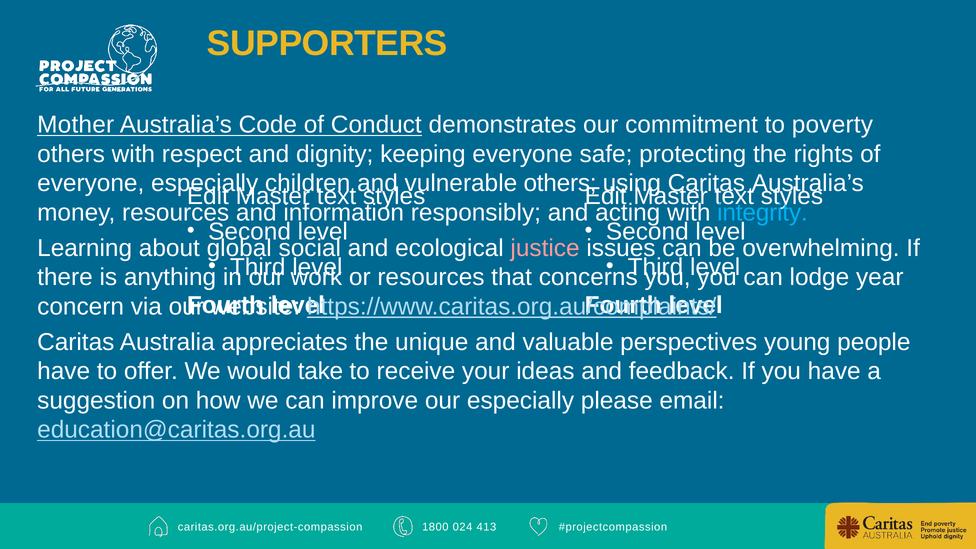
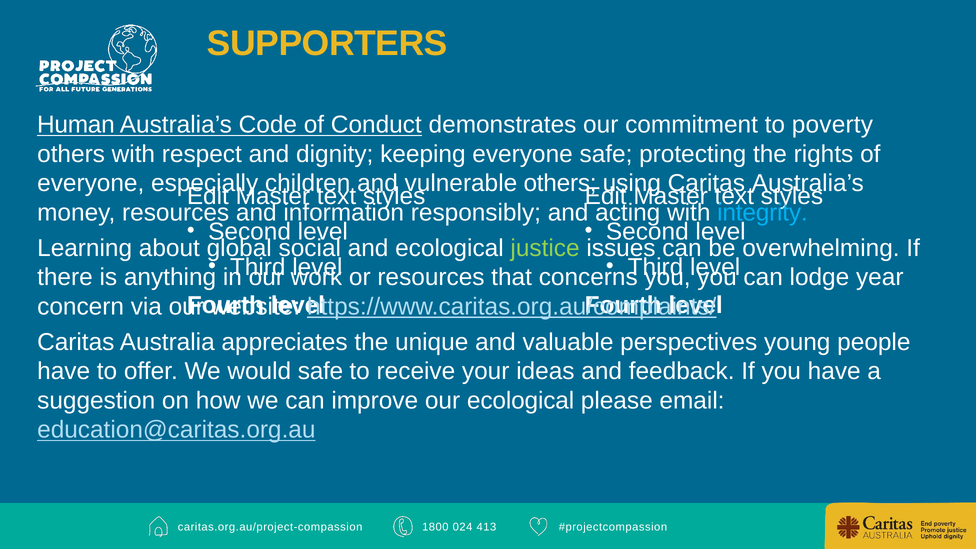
Mother: Mother -> Human (76, 125)
justice colour: pink -> light green (545, 248)
would take: take -> safe (320, 371)
our especially: especially -> ecological (521, 401)
